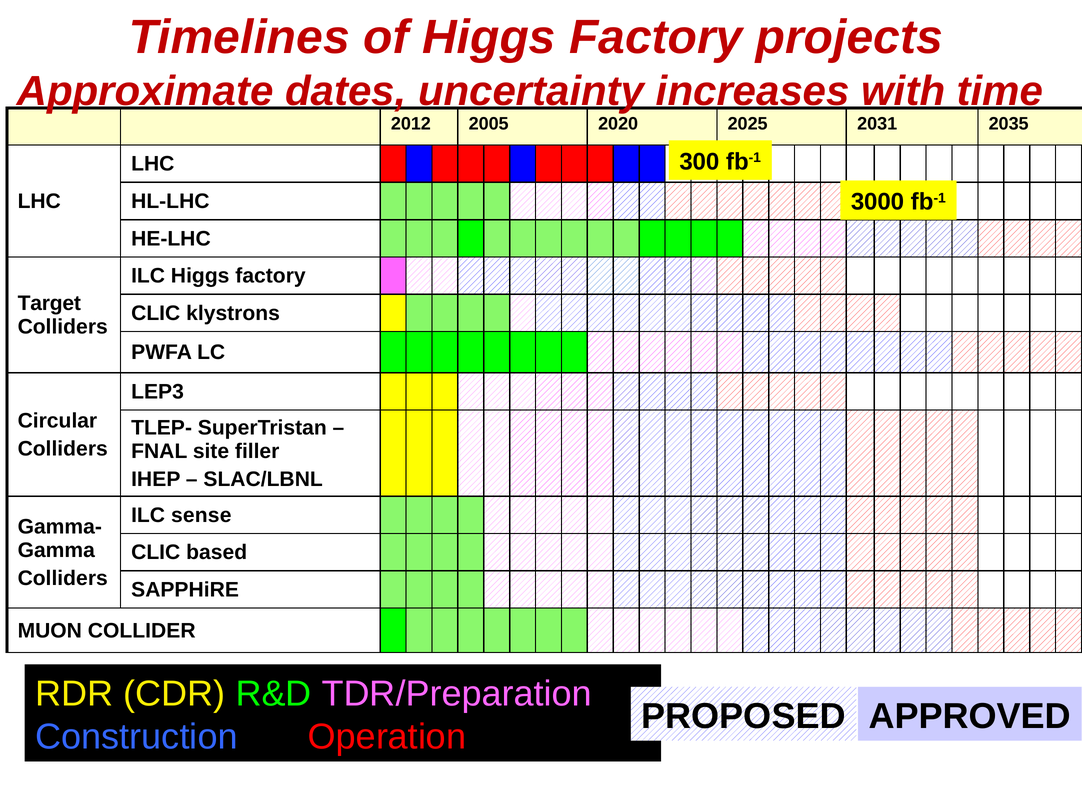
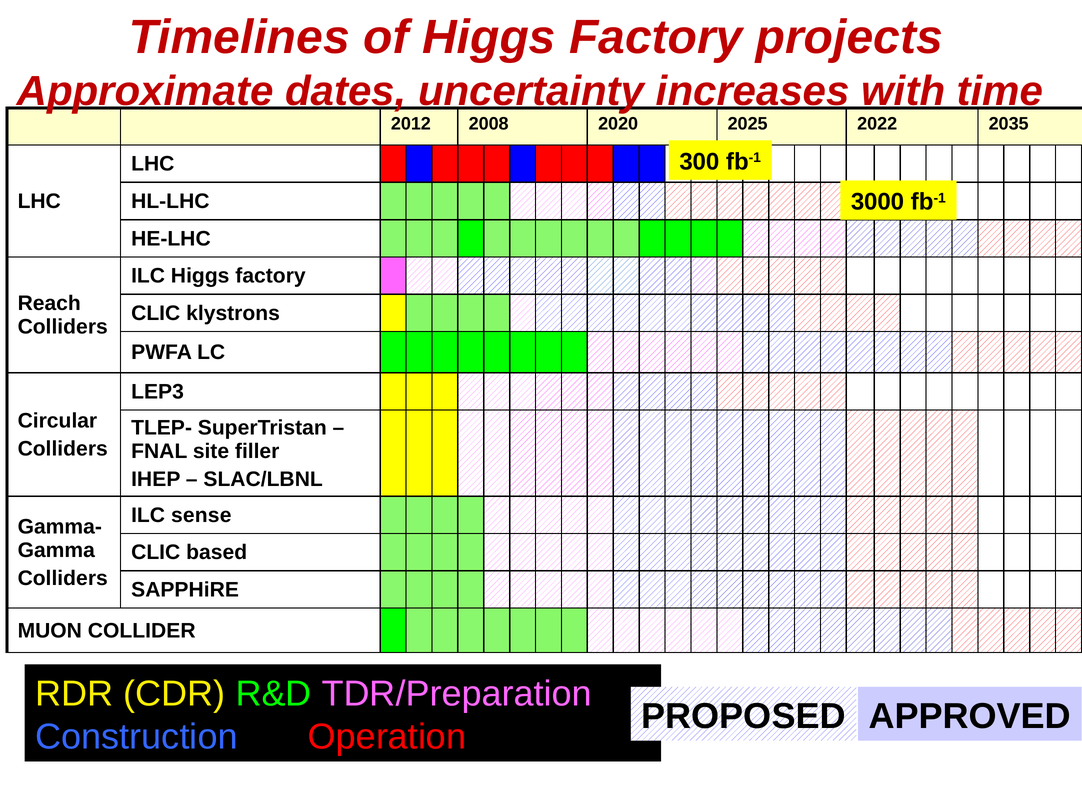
2005: 2005 -> 2008 (489, 124)
2031: 2031 -> 2022 (877, 124)
Target: Target -> Reach (49, 304)
